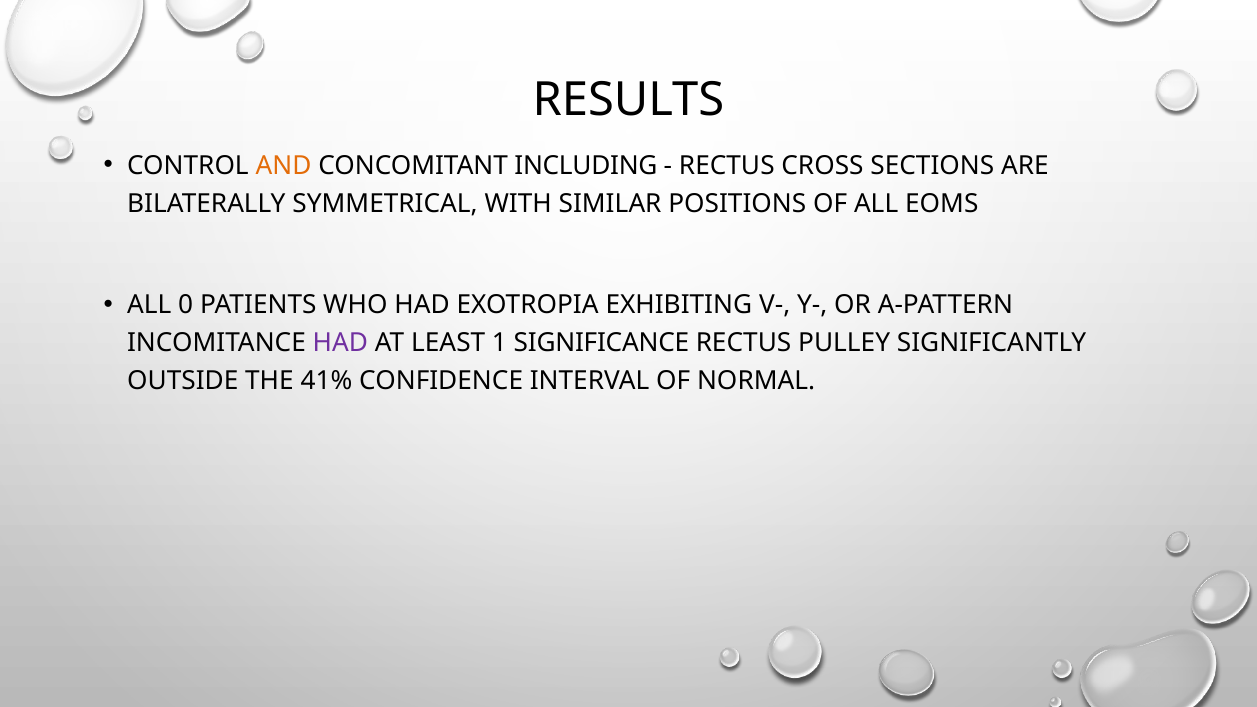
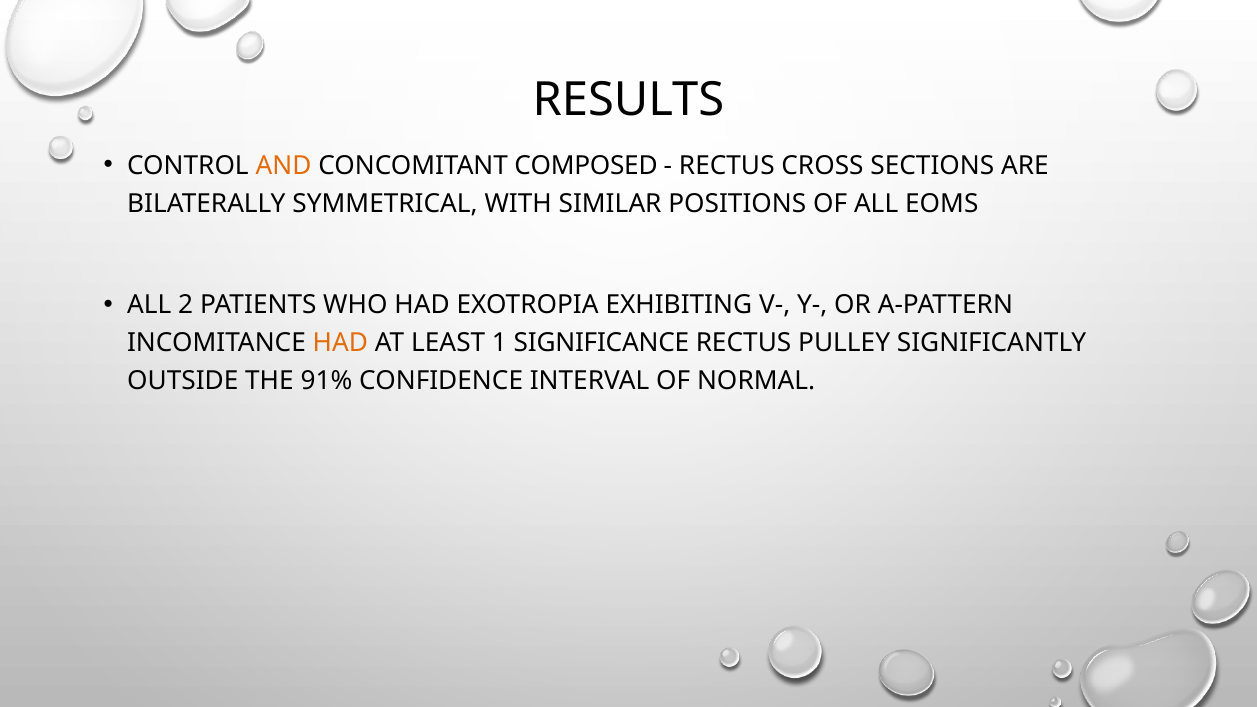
INCLUDING: INCLUDING -> COMPOSED (586, 166)
0: 0 -> 2 (186, 305)
HAD colour: purple -> orange (340, 343)
41%: 41% -> 91% (326, 381)
